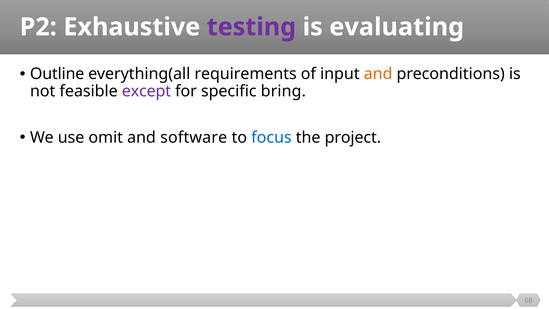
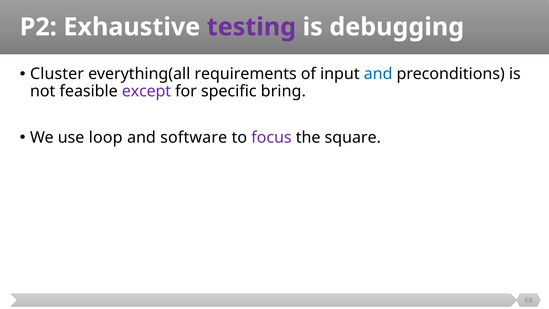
evaluating: evaluating -> debugging (397, 27)
Outline: Outline -> Cluster (57, 74)
and colour: orange -> blue (378, 74)
omit: omit -> loop (106, 137)
focus colour: blue -> purple (271, 137)
project: project -> square (353, 137)
